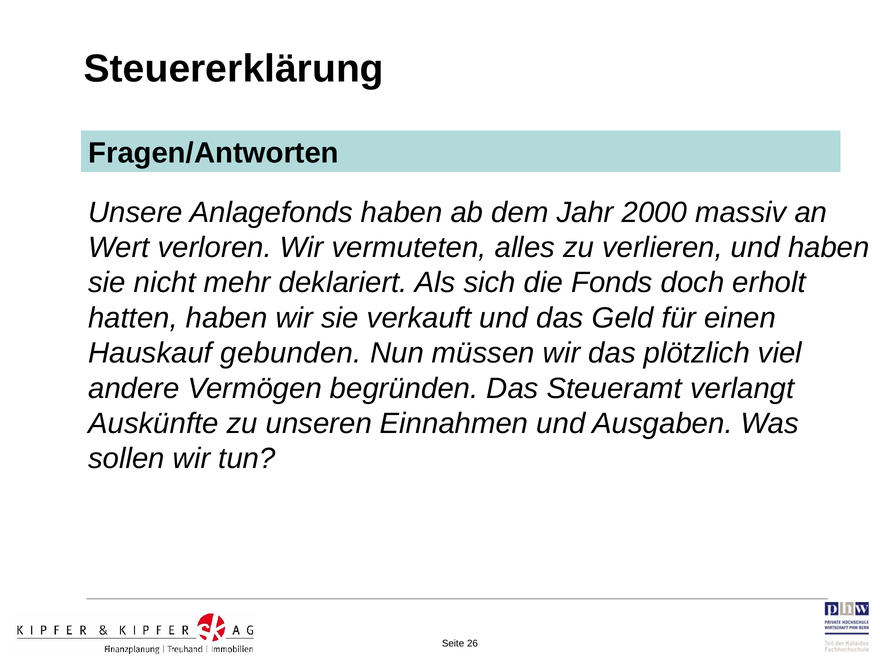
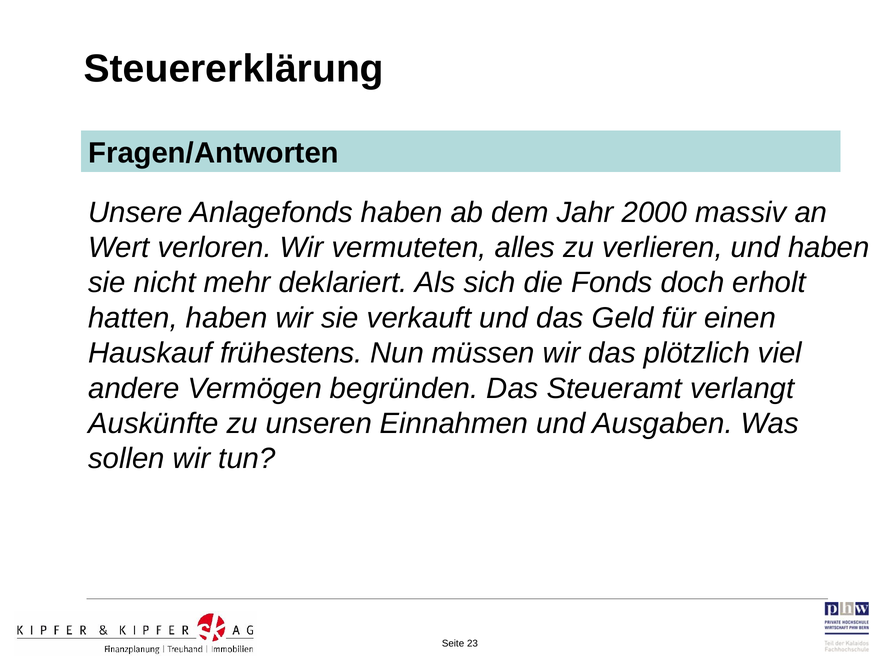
gebunden: gebunden -> frühestens (291, 353)
26: 26 -> 23 (472, 643)
